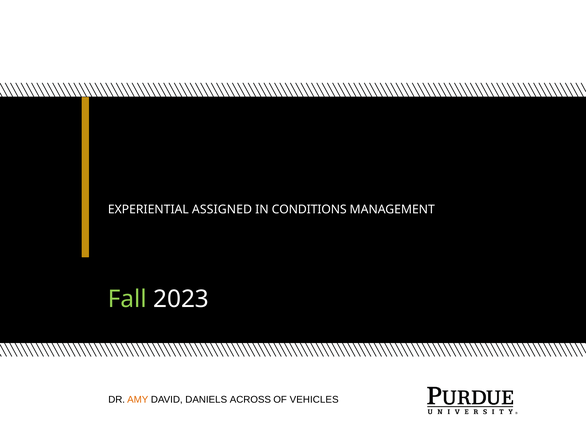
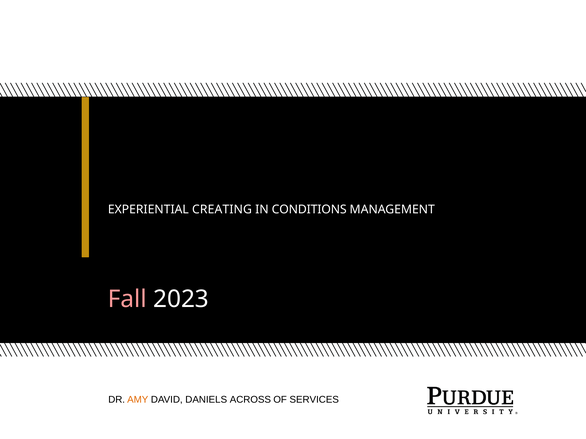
ASSIGNED: ASSIGNED -> CREATING (222, 210)
Fall colour: light green -> pink (127, 300)
VEHICLES: VEHICLES -> SERVICES (314, 400)
